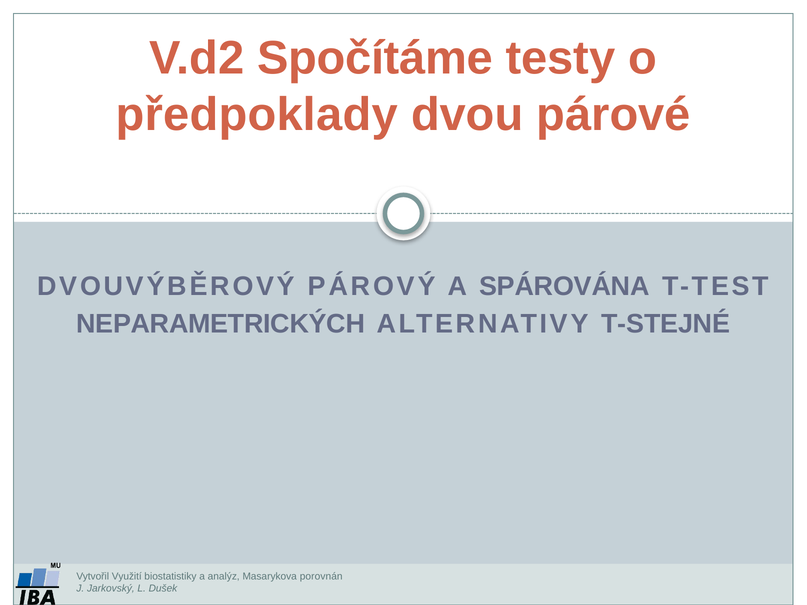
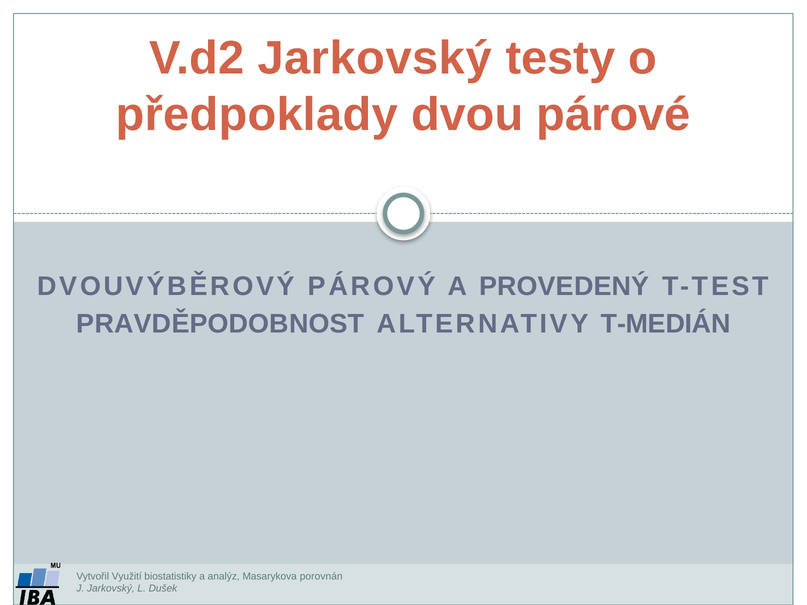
V.d2 Spočítáme: Spočítáme -> Jarkovský (375, 58)
SPÁROVÁNA: SPÁROVÁNA -> PROVEDENÝ (564, 287)
NEPARAMETRICKÝCH: NEPARAMETRICKÝCH -> PRAVDĚPODOBNOST (220, 324)
T-STEJNÉ: T-STEJNÉ -> T-MEDIÁN (666, 324)
